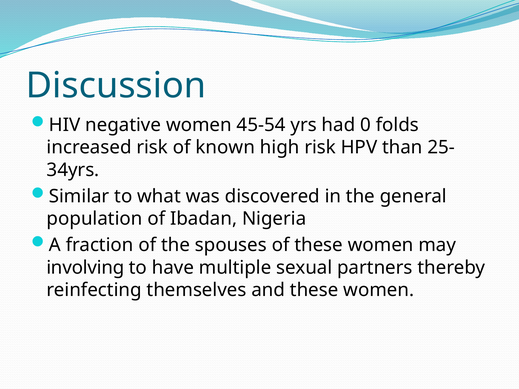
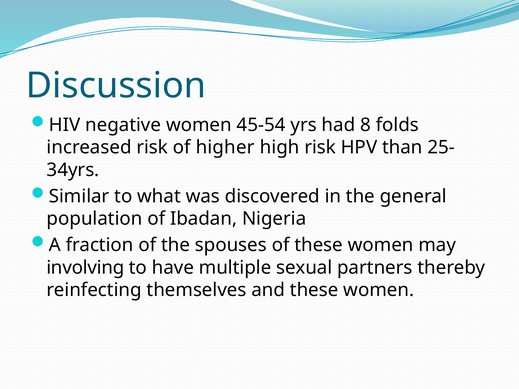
0: 0 -> 8 (365, 125)
known: known -> higher (225, 148)
